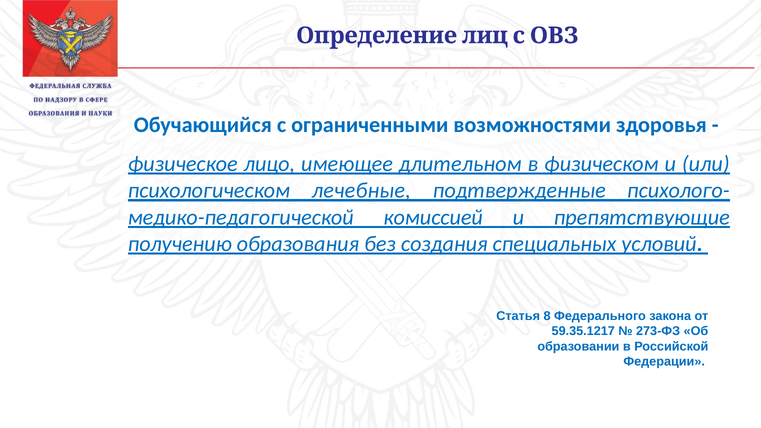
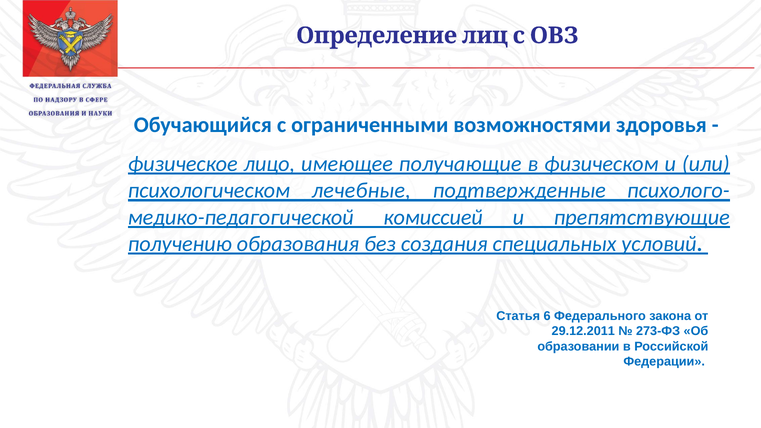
длительном: длительном -> получающие (460, 164)
8: 8 -> 6 (547, 316)
59.35.1217: 59.35.1217 -> 29.12.2011 (583, 331)
